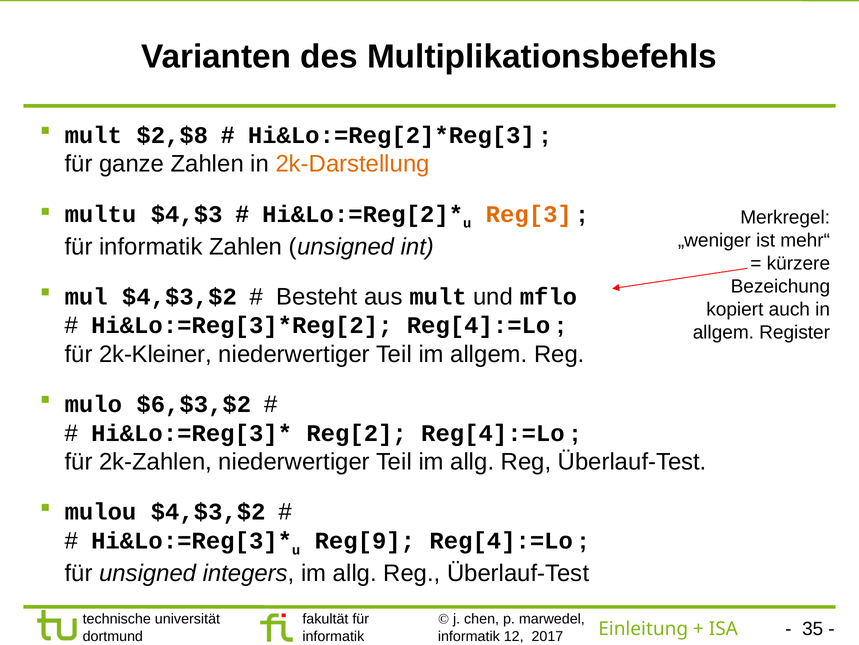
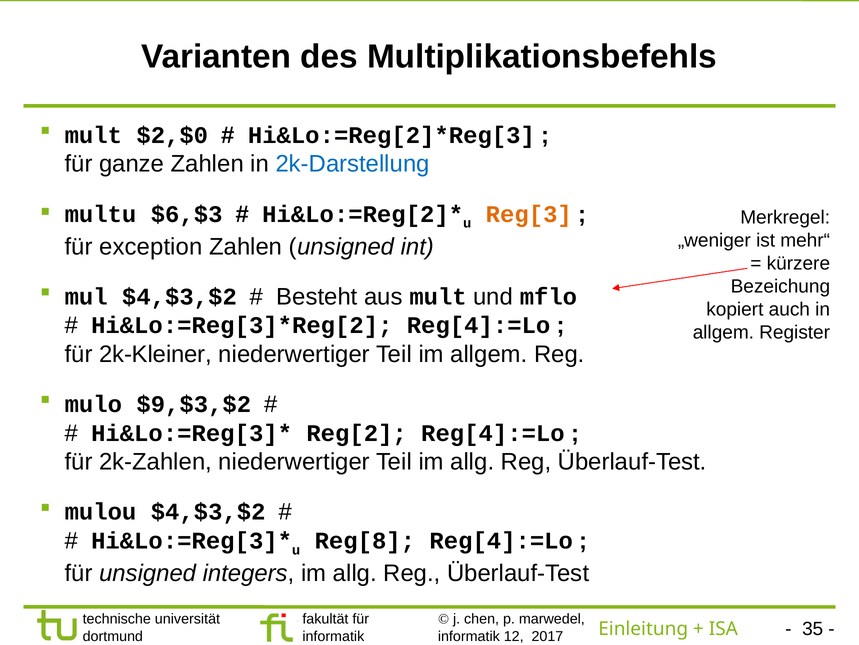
$2,$8: $2,$8 -> $2,$0 (172, 135)
2k-Darstellung colour: orange -> blue (353, 164)
$4,$3: $4,$3 -> $6,$3 (187, 214)
informatik: informatik -> exception (151, 246)
$6,$3,$2: $6,$3,$2 -> $9,$3,$2 (194, 404)
Reg[9: Reg[9 -> Reg[8 (365, 540)
